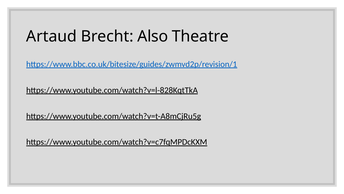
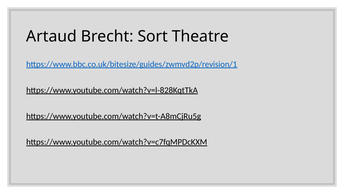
Also: Also -> Sort (153, 36)
